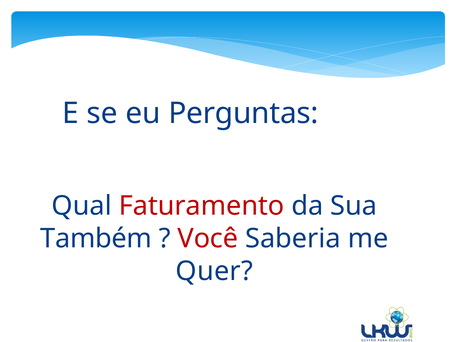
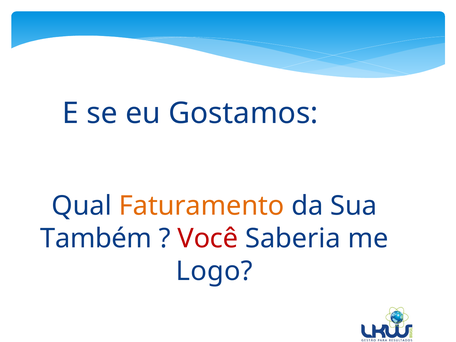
Perguntas: Perguntas -> Gostamos (243, 113)
Faturamento colour: red -> orange (202, 206)
Quer: Quer -> Logo (214, 271)
